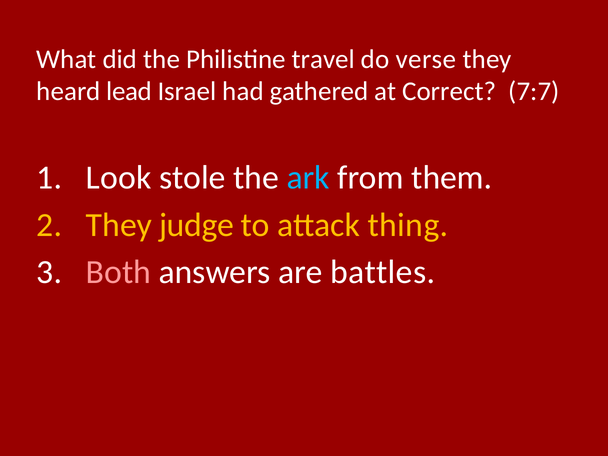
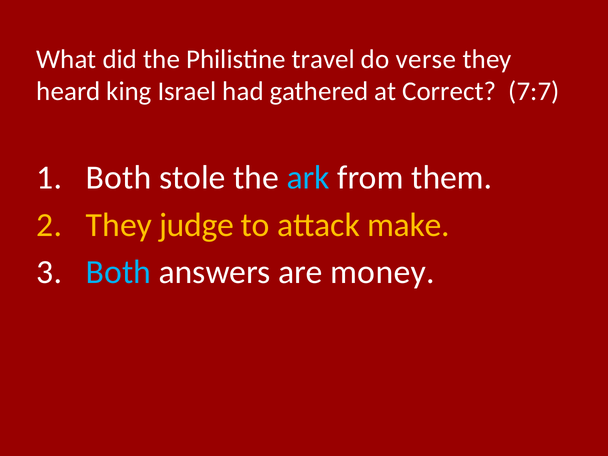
lead: lead -> king (129, 92)
Look: Look -> Both (119, 178)
thing: thing -> make (408, 225)
Both colour: pink -> light blue (118, 272)
battles: battles -> money (383, 272)
